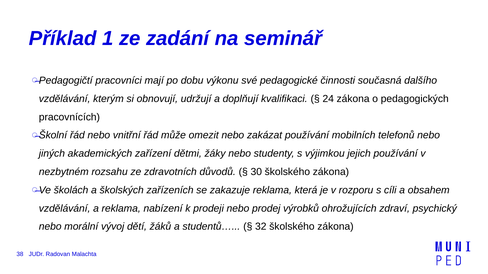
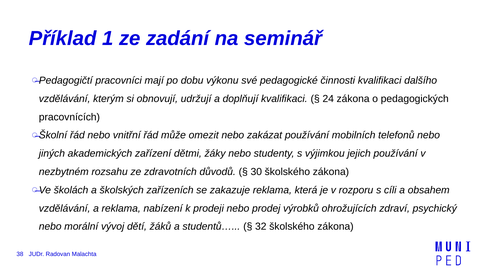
činnosti současná: současná -> kvalifikaci (380, 81)
